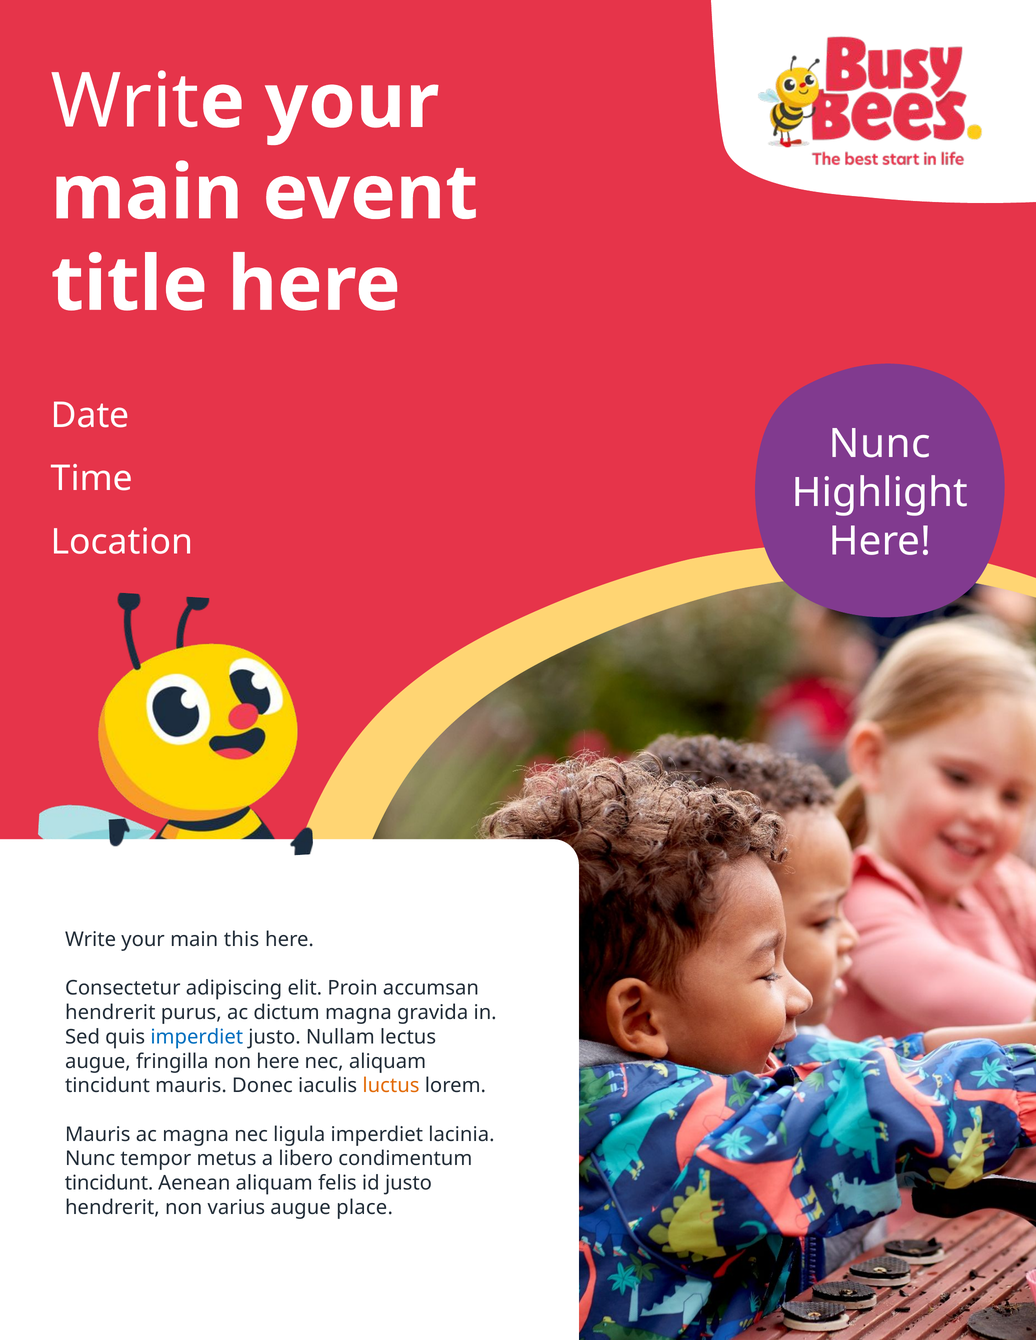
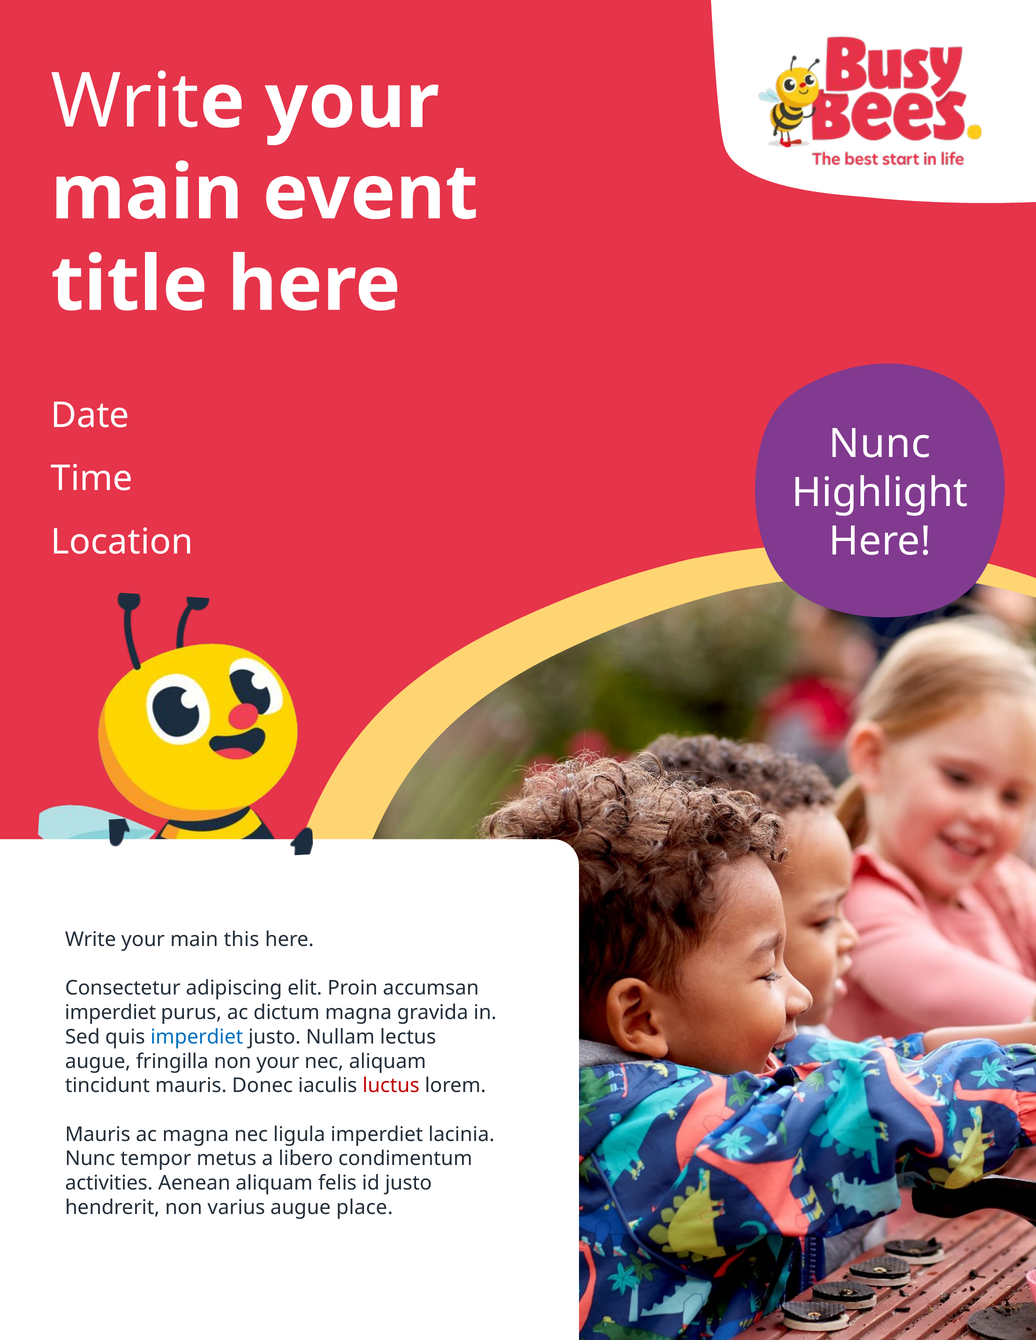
hendrerit: hendrerit -> imperdiet (110, 1013)
non here: here -> your (278, 1062)
luctus colour: orange -> red (391, 1086)
tincidunt: tincidunt -> activities (109, 1184)
